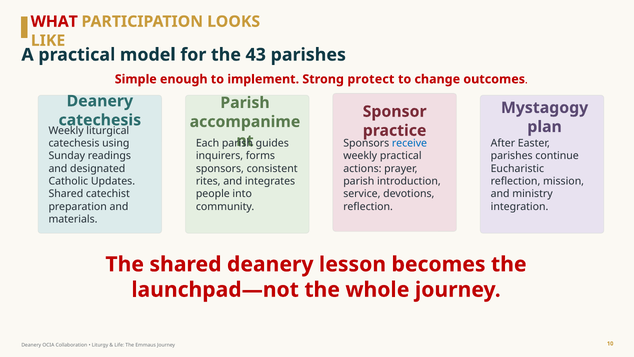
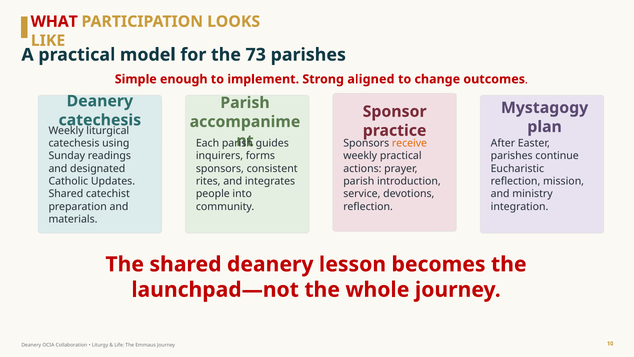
43: 43 -> 73 (256, 55)
protect: protect -> aligned (371, 79)
receive colour: blue -> orange (409, 143)
